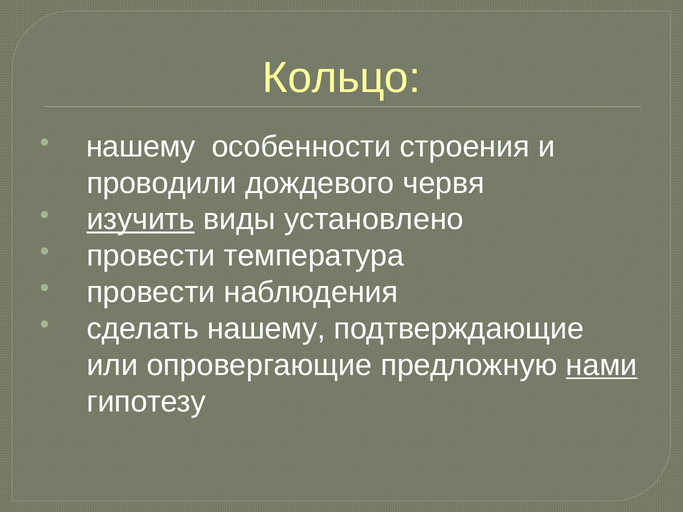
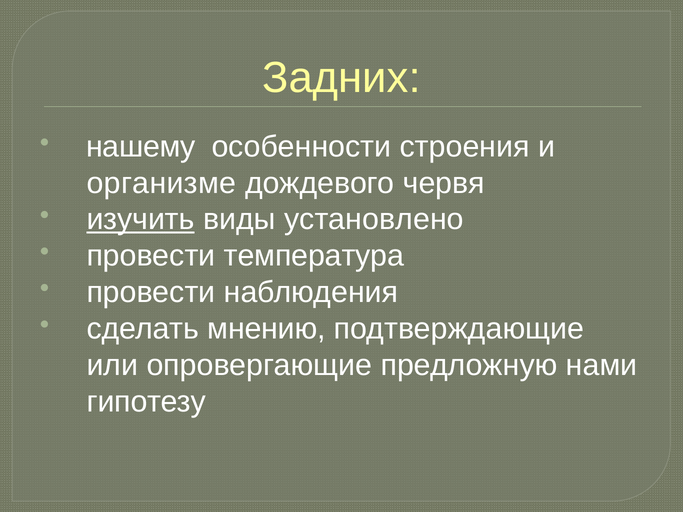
Кольцо: Кольцо -> Задних (341, 78)
проводили: проводили -> организме (161, 183)
сделать нашему: нашему -> мнению (266, 329)
нами underline: present -> none (602, 365)
